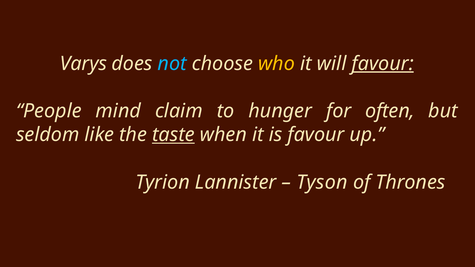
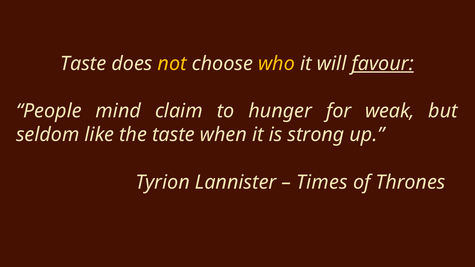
Varys: Varys -> Taste (83, 64)
not colour: light blue -> yellow (172, 64)
often: often -> weak (390, 111)
taste underline: present -> none (173, 135)
is favour: favour -> strong (316, 135)
Tyson: Tyson -> Times (322, 182)
